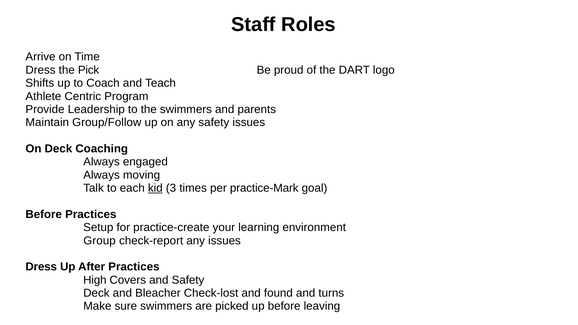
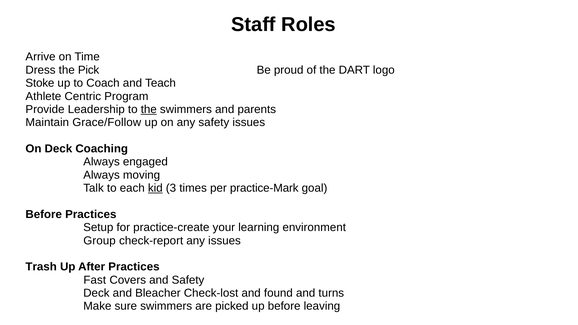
Shifts: Shifts -> Stoke (40, 83)
the underline: none -> present (149, 109)
Group/Follow: Group/Follow -> Grace/Follow (107, 123)
Dress: Dress -> Trash (41, 267)
High: High -> Fast (95, 280)
